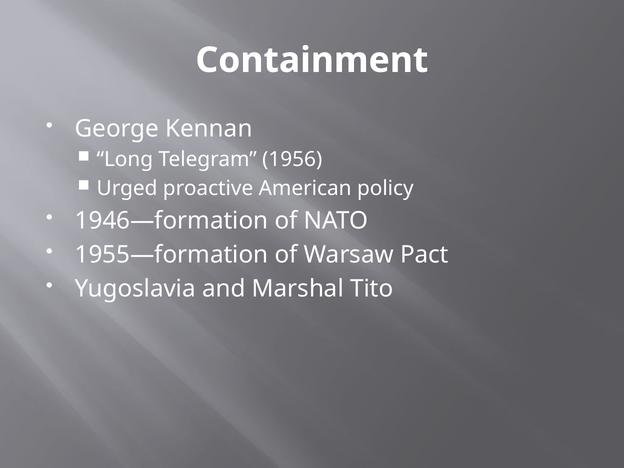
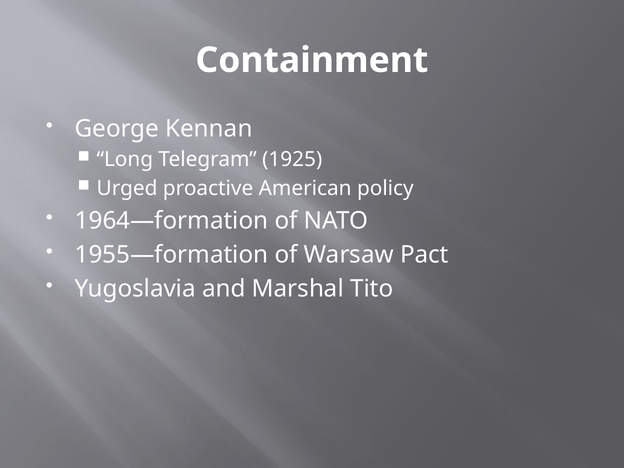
1956: 1956 -> 1925 (292, 160)
1946—formation: 1946—formation -> 1964—formation (172, 221)
